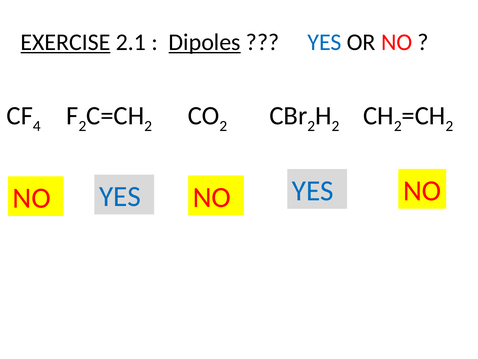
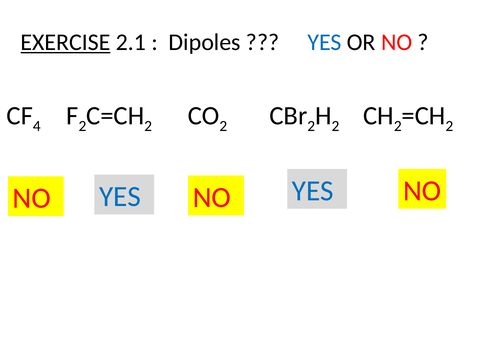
Dipoles underline: present -> none (205, 42)
